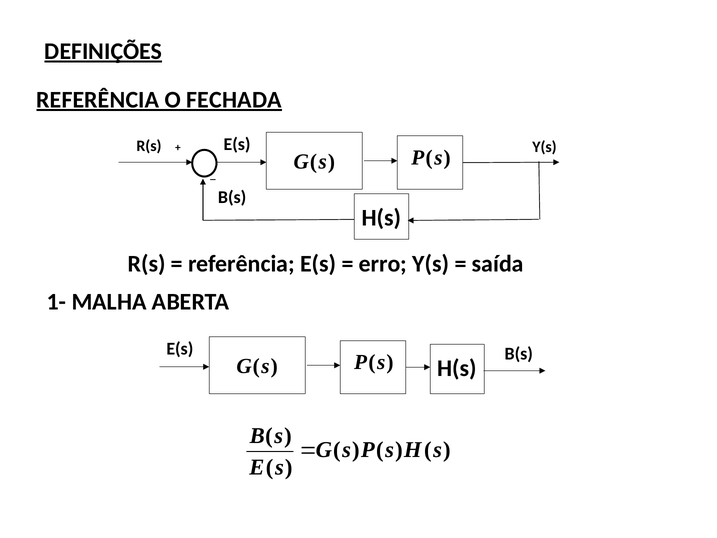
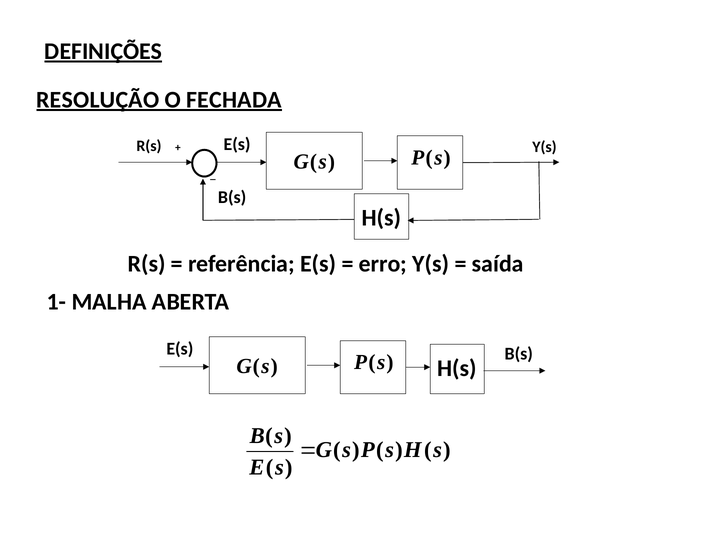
REFERÊNCIA: REFERÊNCIA -> RESOLUÇÃO (98, 100)
